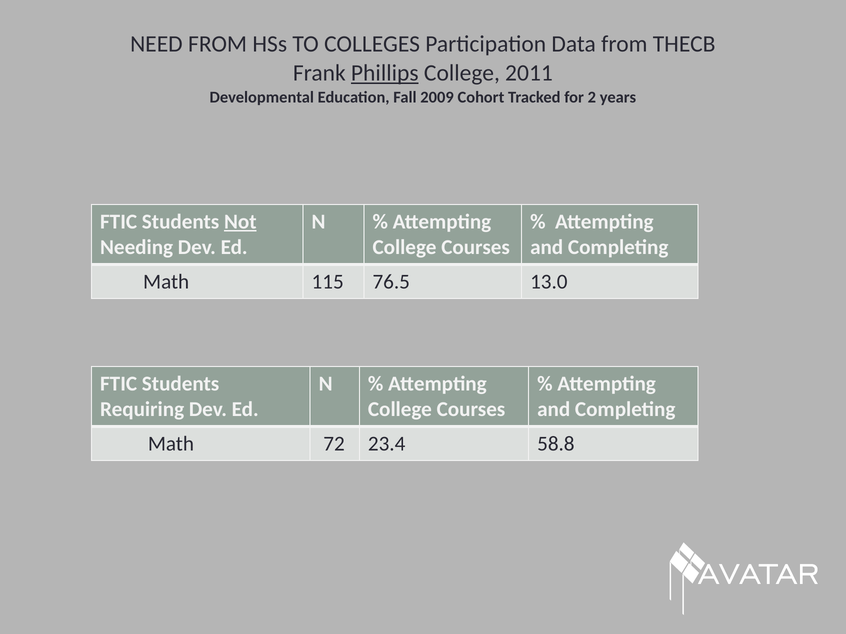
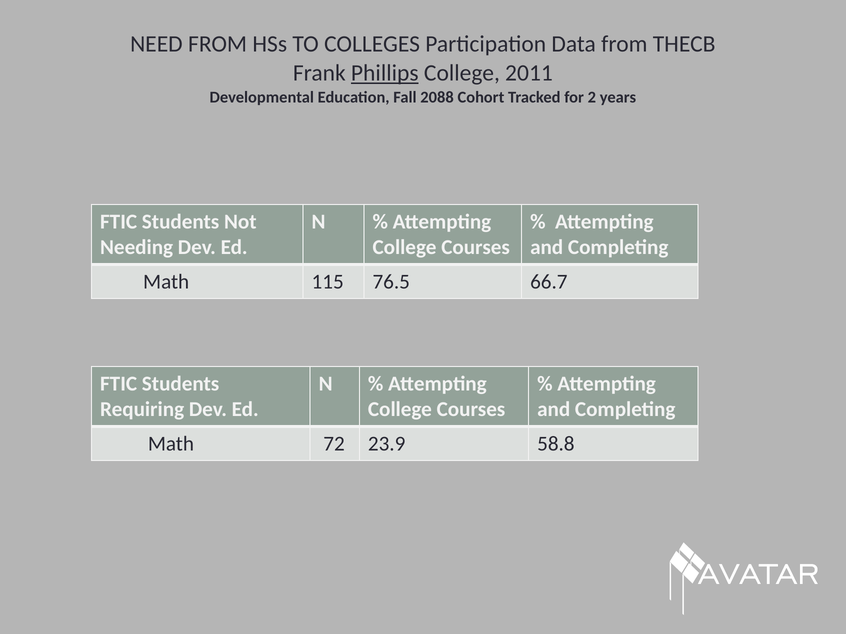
2009: 2009 -> 2088 (437, 97)
Not underline: present -> none (240, 222)
13.0: 13.0 -> 66.7 (549, 282)
23.4: 23.4 -> 23.9 (387, 444)
